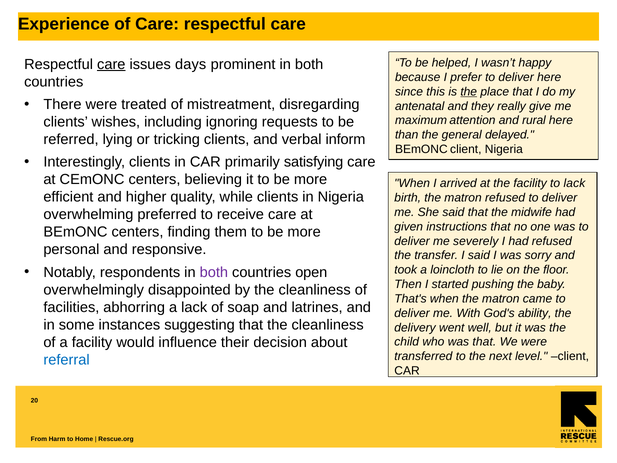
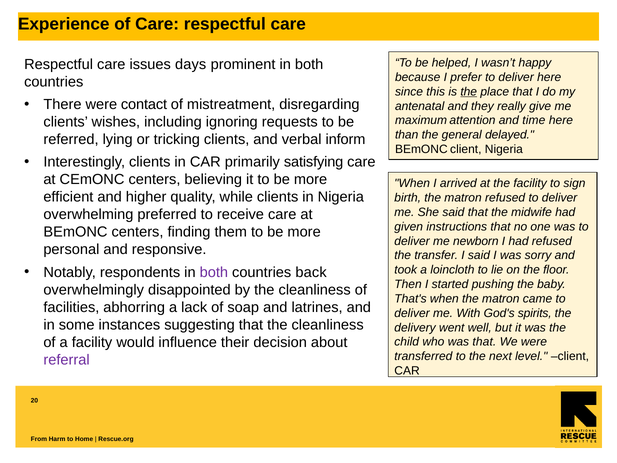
care underline: present -> none (111, 64)
treated: treated -> contact (144, 104)
rural: rural -> time (534, 120)
to lack: lack -> sign (574, 183)
severely: severely -> newborn (476, 241)
open: open -> back (311, 272)
ability: ability -> spirits (535, 313)
referral colour: blue -> purple (67, 360)
